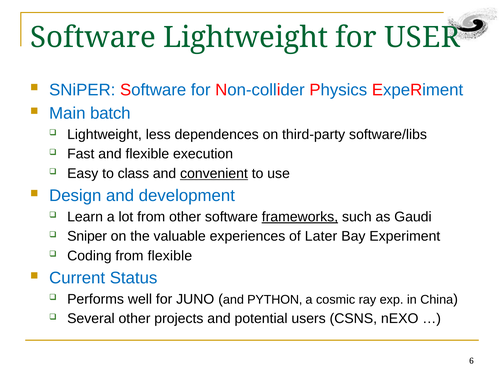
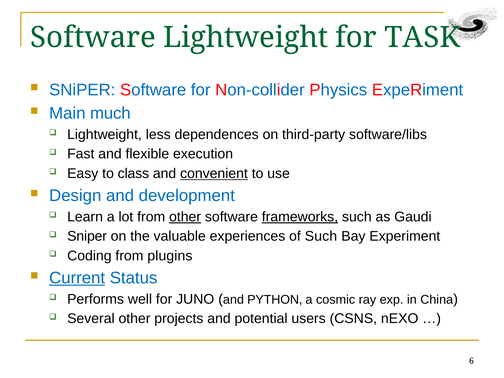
USER: USER -> TASK (422, 38)
batch: batch -> much (110, 113)
other underline: none -> present (185, 217)
of Later: Later -> Such (321, 236)
from flexible: flexible -> plugins (170, 256)
Current underline: none -> present (77, 278)
